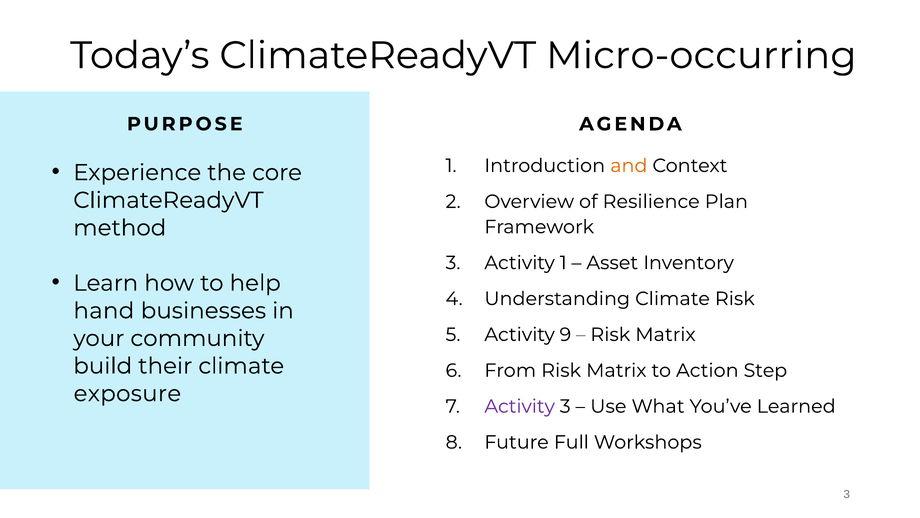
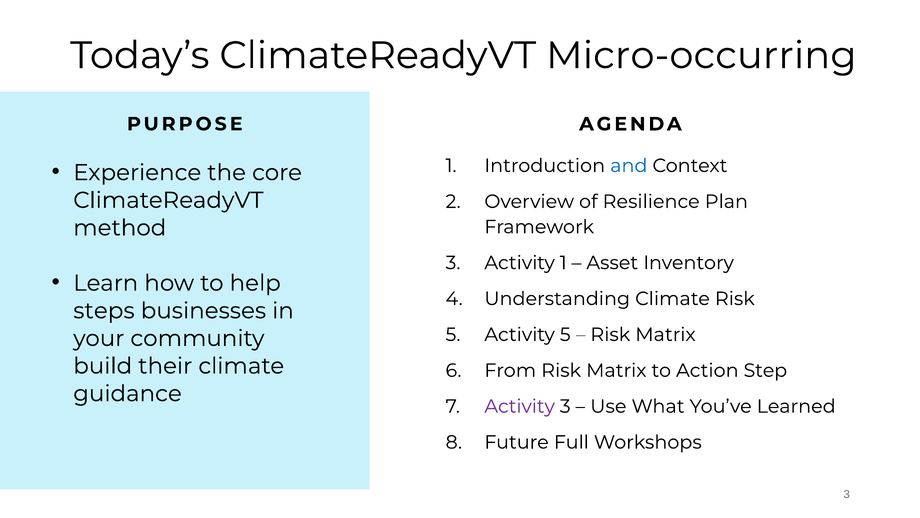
and colour: orange -> blue (629, 166)
hand: hand -> steps (104, 310)
Activity 9: 9 -> 5 (565, 334)
exposure: exposure -> guidance (128, 393)
